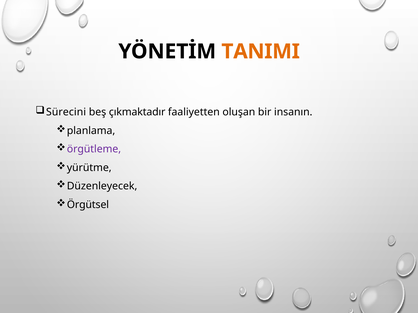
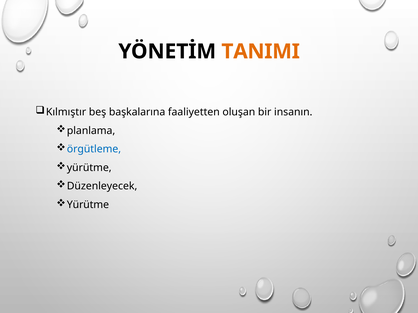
Sürecini: Sürecini -> Kılmıştır (66, 112)
çıkmaktadır: çıkmaktadır -> başkalarına (137, 112)
örgütleme colour: purple -> blue (94, 149)
Örgütsel: Örgütsel -> Yürütme (88, 205)
